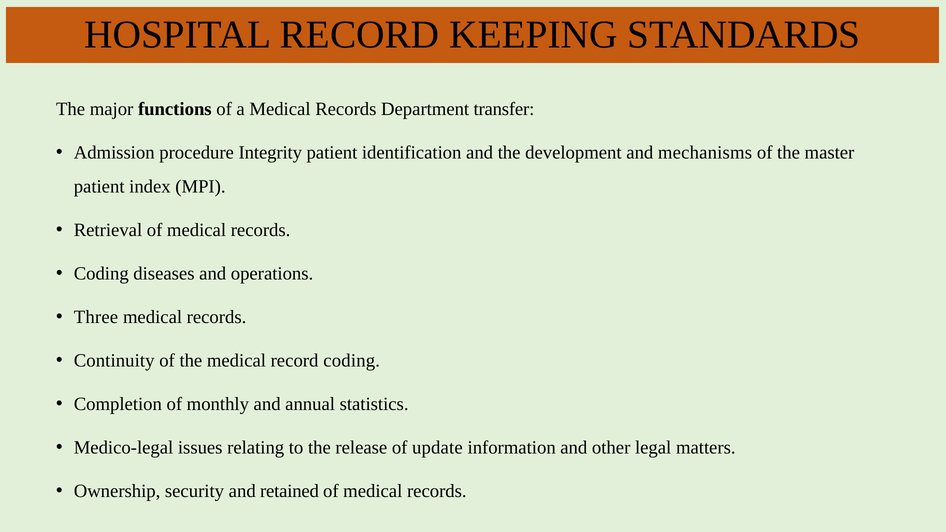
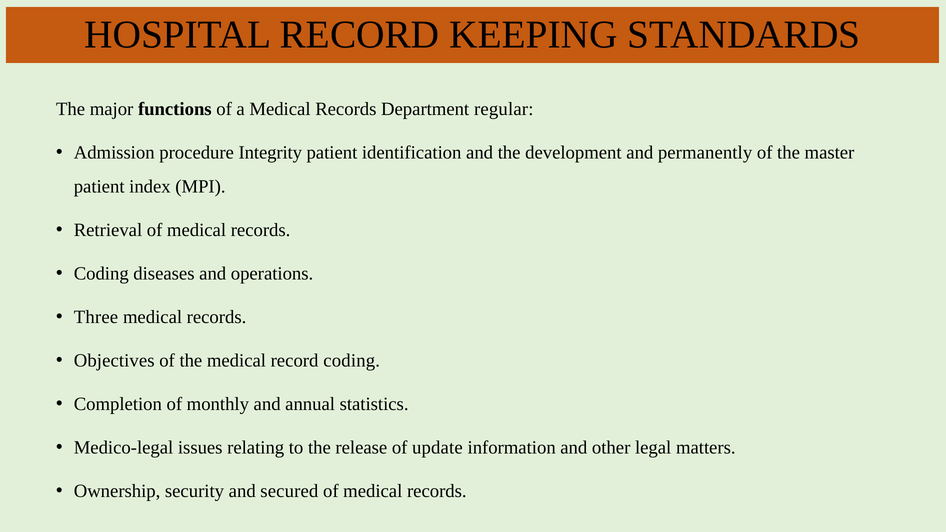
transfer: transfer -> regular (504, 109)
mechanisms: mechanisms -> permanently (705, 153)
Continuity: Continuity -> Objectives (114, 361)
retained: retained -> secured (289, 491)
